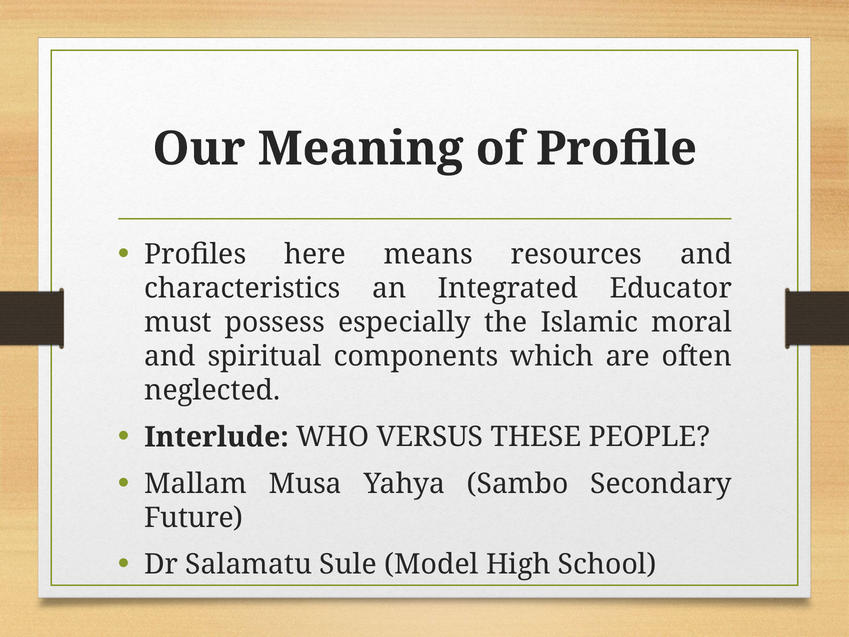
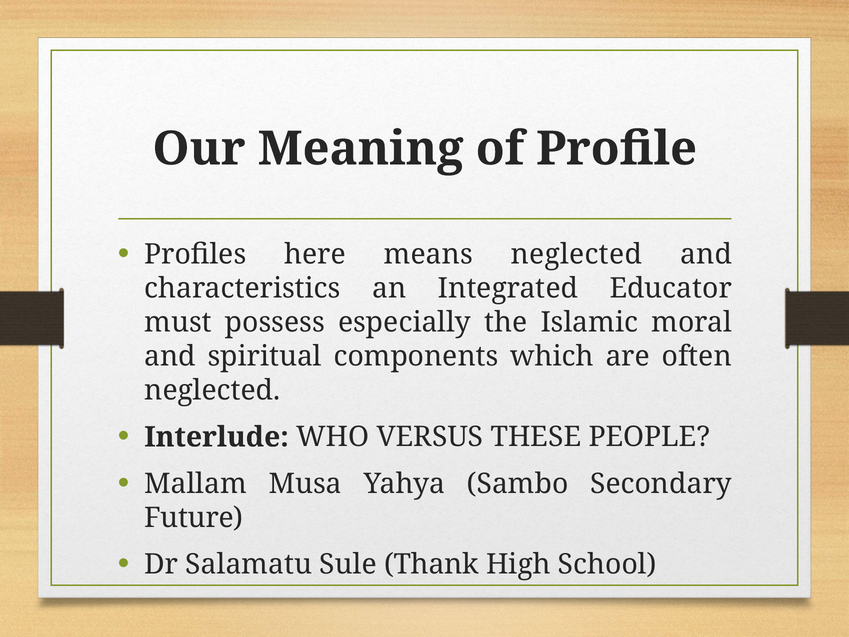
means resources: resources -> neglected (576, 254)
Model: Model -> Thank (432, 564)
